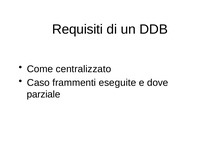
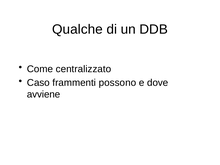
Requisiti: Requisiti -> Qualche (77, 29)
eseguite: eseguite -> possono (117, 83)
parziale: parziale -> avviene (44, 94)
